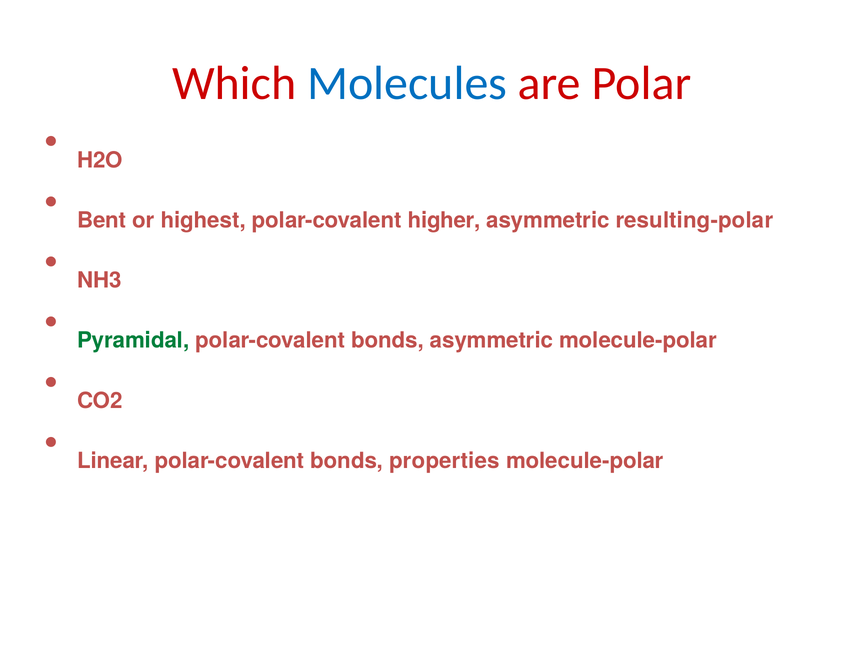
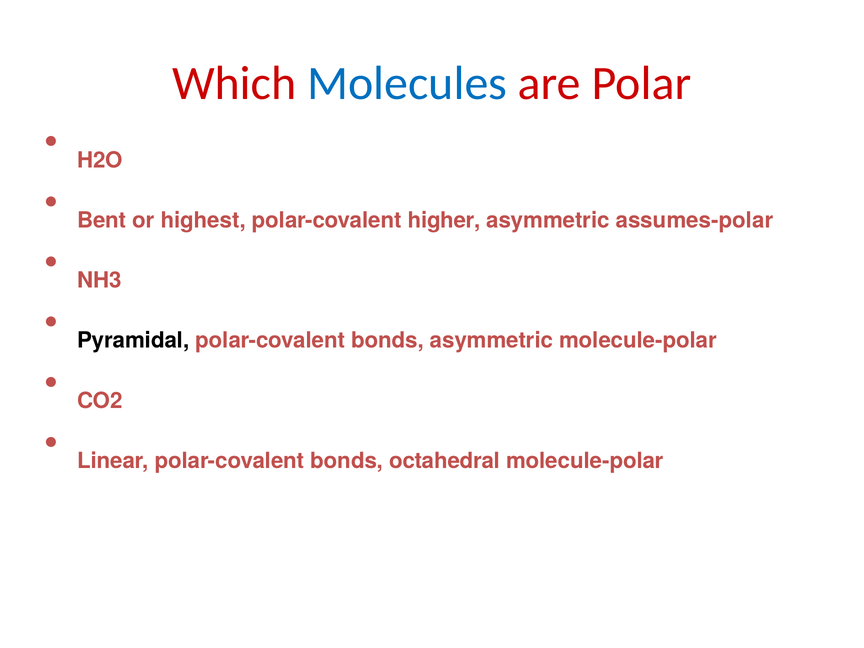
resulting-polar: resulting-polar -> assumes-polar (694, 220)
Pyramidal colour: green -> black (133, 341)
properties: properties -> octahedral (445, 461)
